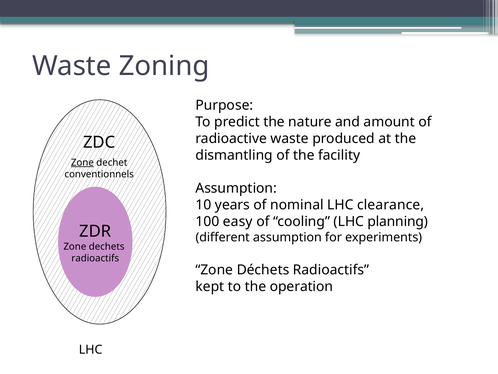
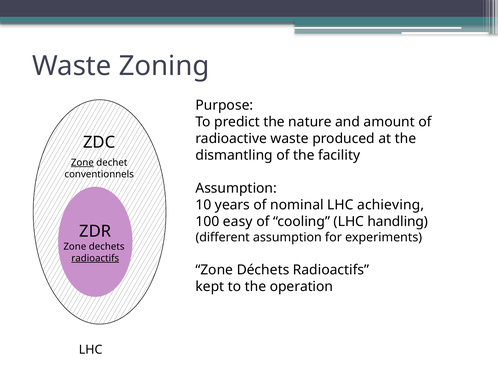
clearance: clearance -> achieving (391, 205)
planning: planning -> handling (398, 221)
radioactifs underline: none -> present (95, 258)
